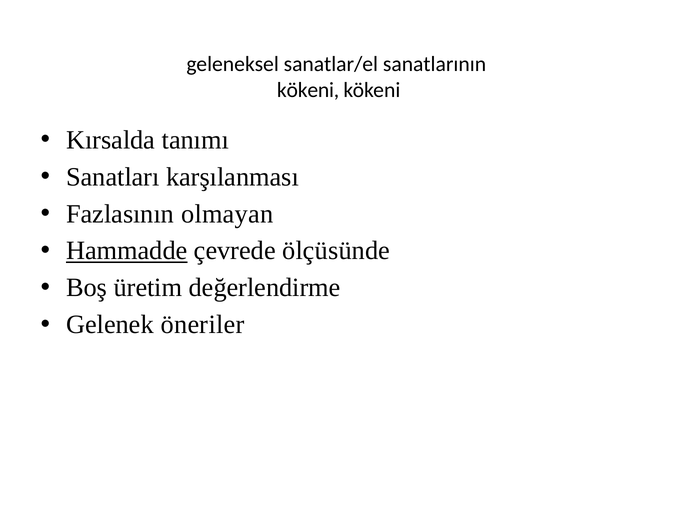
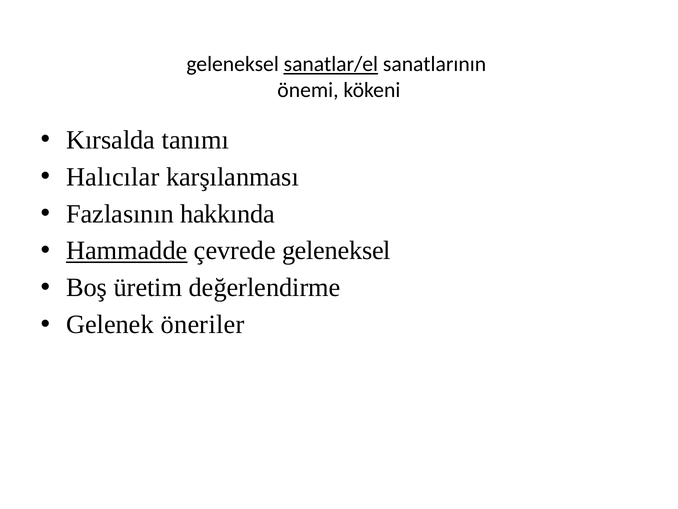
sanatlar/el underline: none -> present (331, 64)
kökeni: kökeni -> önemi (308, 90)
Sanatları: Sanatları -> Halıcılar (113, 177)
olmayan: olmayan -> hakkında (228, 214)
çevrede ölçüsünde: ölçüsünde -> geleneksel (336, 251)
